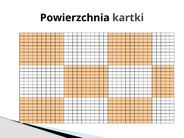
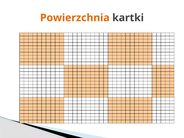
Powierzchnia colour: black -> orange (75, 18)
